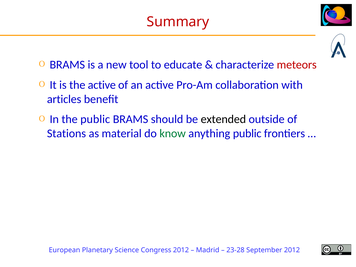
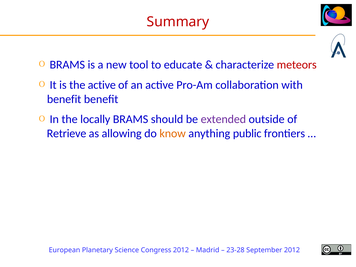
articles: articles -> benefit (64, 99)
the public: public -> locally (95, 119)
extended colour: black -> purple (223, 119)
Stations: Stations -> Retrieve (67, 134)
material: material -> allowing (122, 134)
know colour: green -> orange (173, 134)
